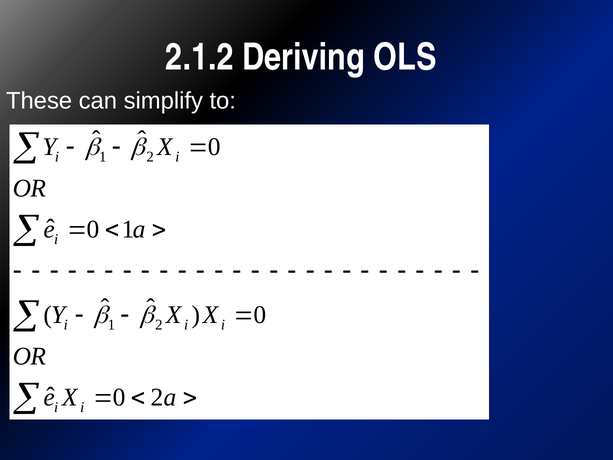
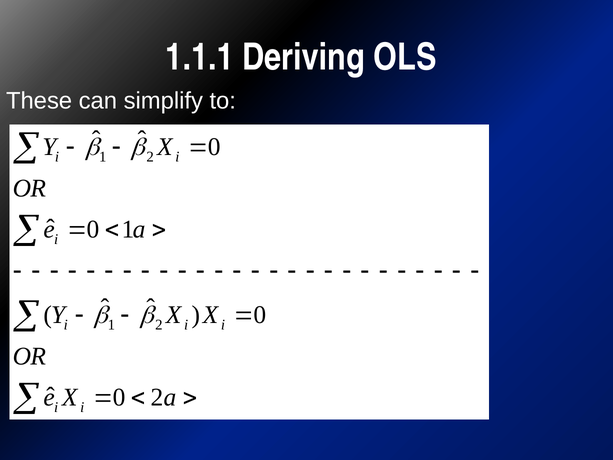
2.1.2: 2.1.2 -> 1.1.1 (200, 57)
